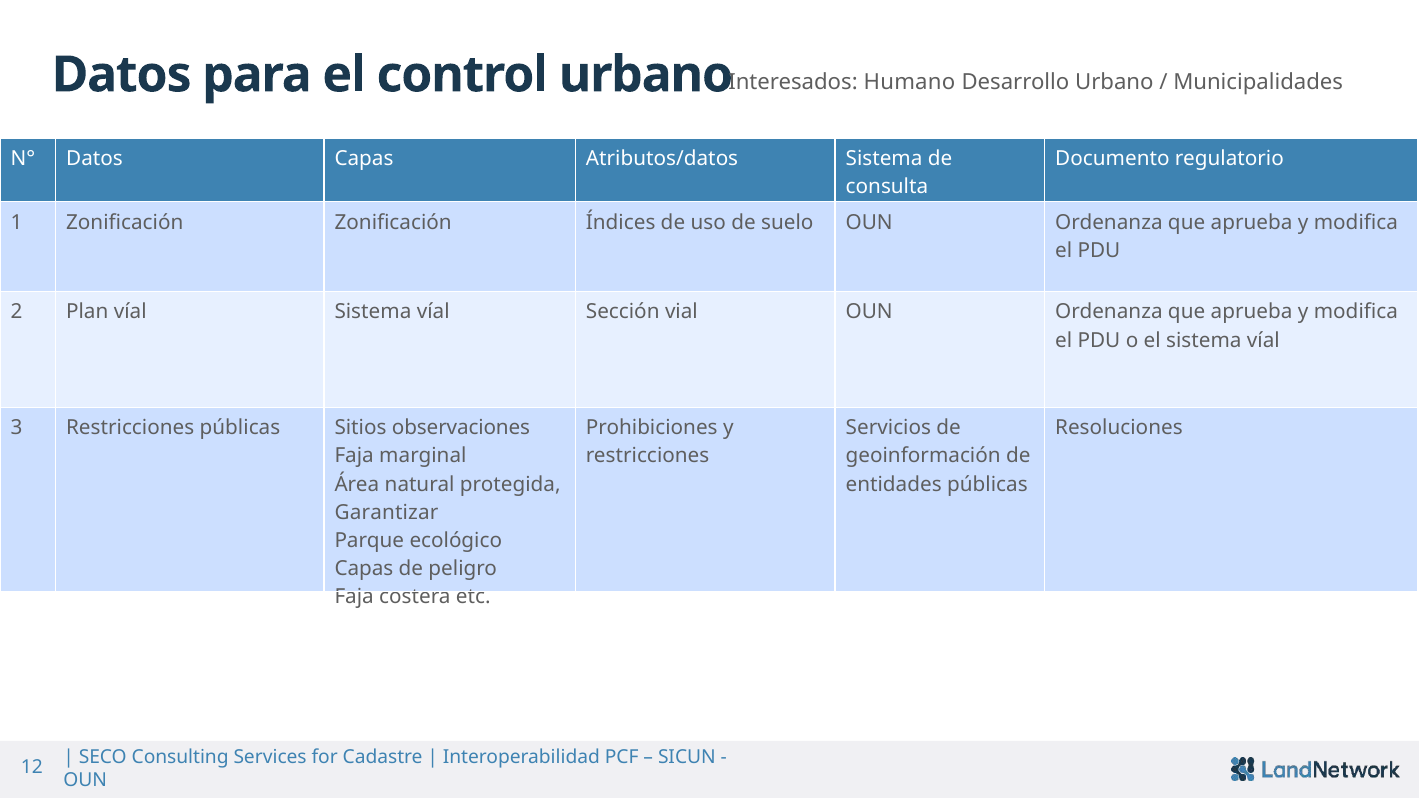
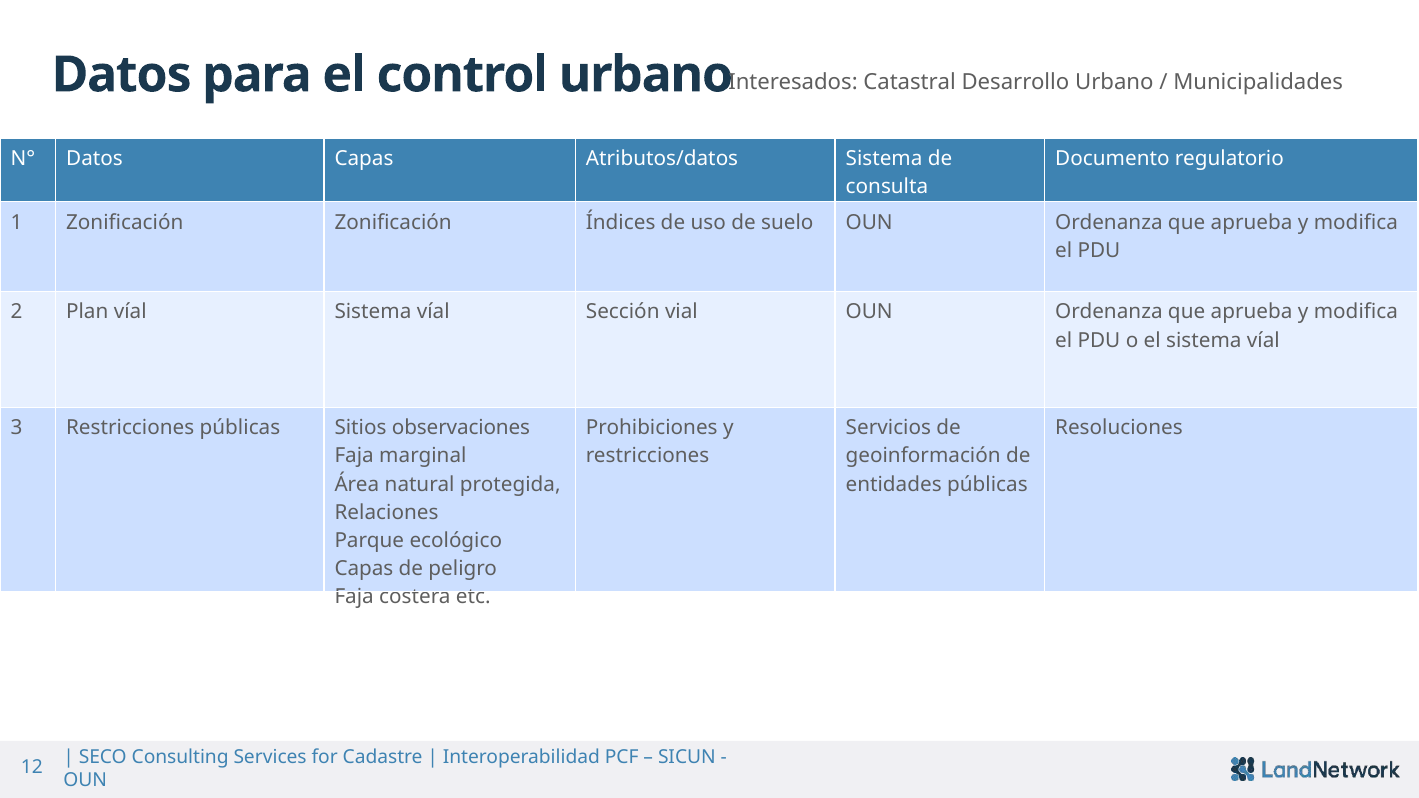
Humano: Humano -> Catastral (910, 82)
Garantizar: Garantizar -> Relaciones (387, 513)
